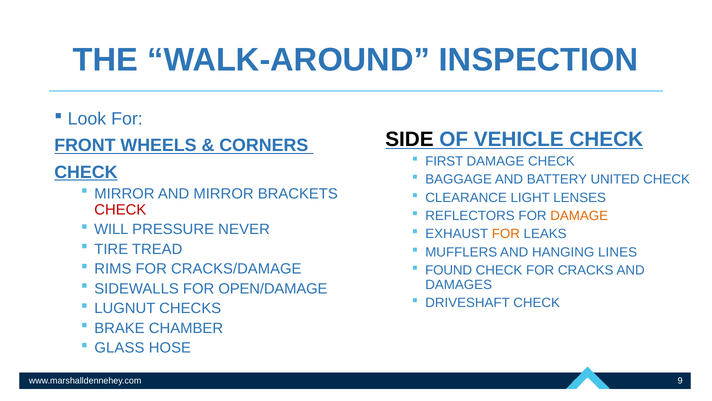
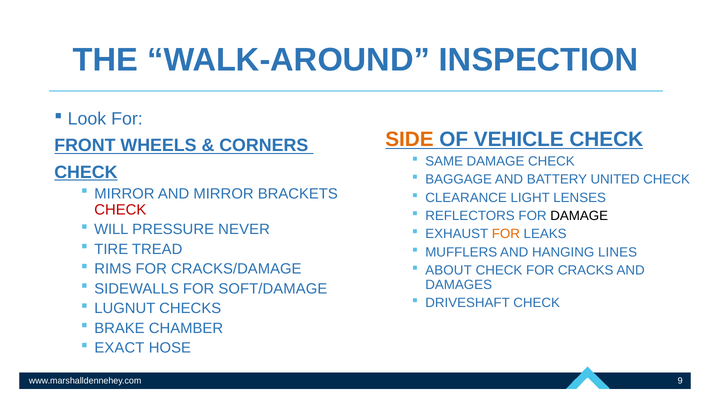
SIDE colour: black -> orange (409, 139)
FIRST: FIRST -> SAME (444, 161)
DAMAGE colour: orange -> black (579, 216)
FOUND: FOUND -> ABOUT (449, 270)
OPEN/DAMAGE: OPEN/DAMAGE -> SOFT/DAMAGE (273, 288)
GLASS: GLASS -> EXACT (119, 347)
